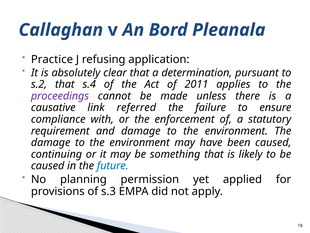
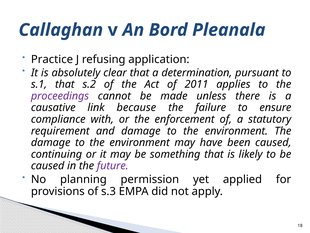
s.2: s.2 -> s.1 (39, 84)
s.4: s.4 -> s.2 (89, 84)
referred: referred -> because (136, 107)
future colour: blue -> purple (113, 166)
